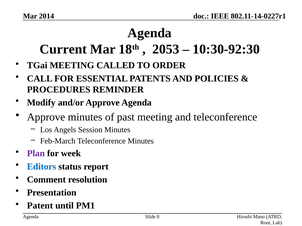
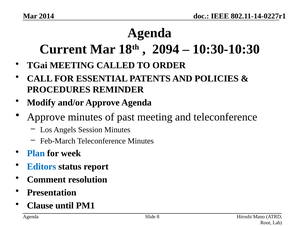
2053: 2053 -> 2094 (166, 49)
10:30-92:30: 10:30-92:30 -> 10:30-10:30 (226, 49)
Plan colour: purple -> blue (36, 154)
Patent: Patent -> Clause (40, 206)
